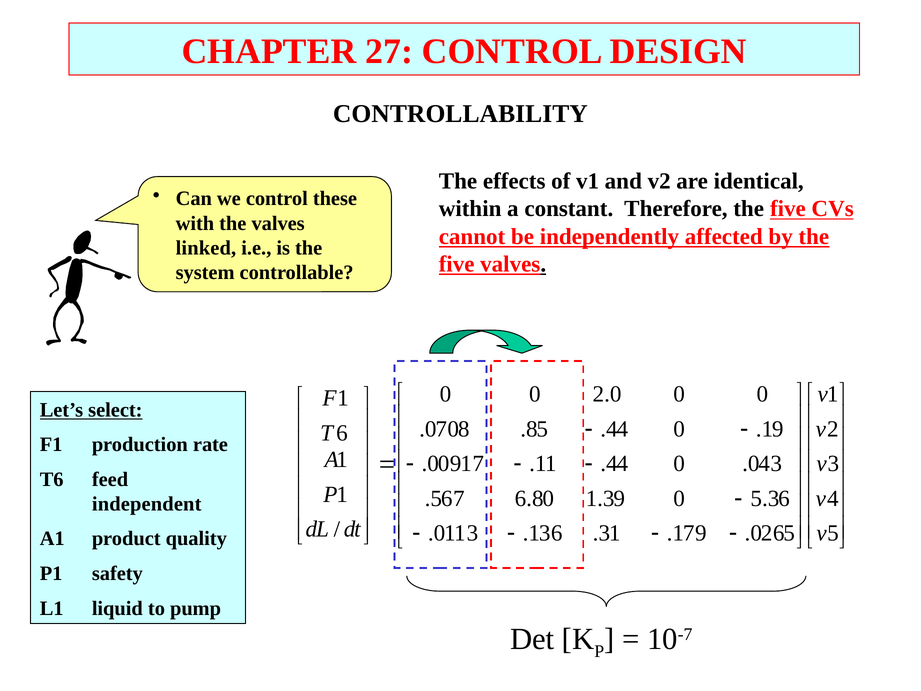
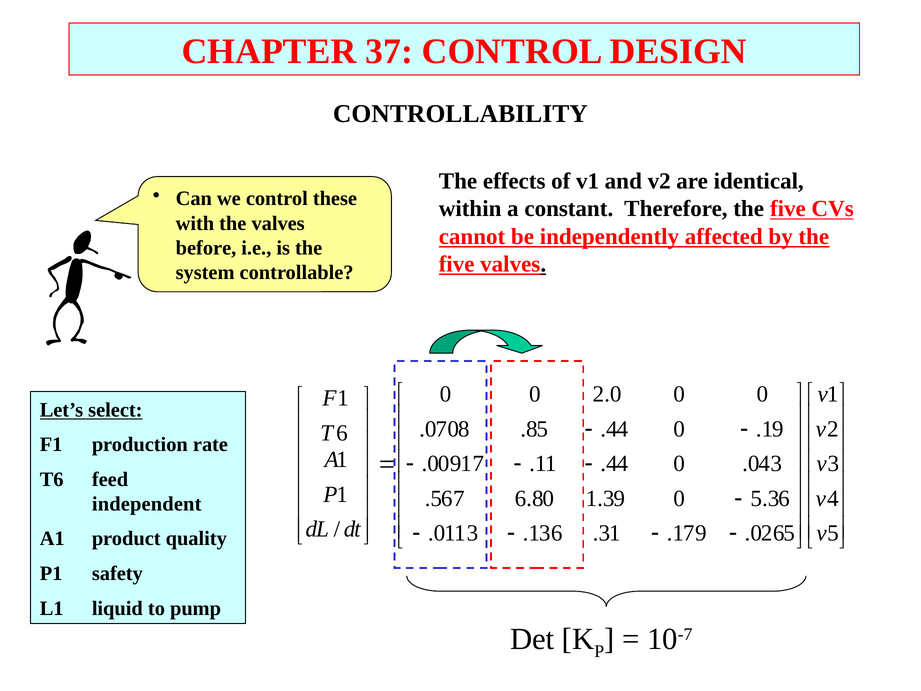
27: 27 -> 37 (389, 52)
linked: linked -> before (206, 248)
